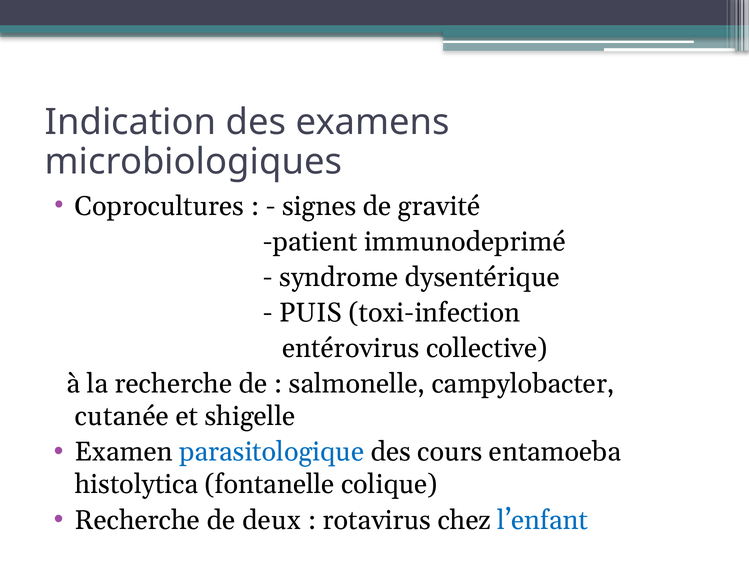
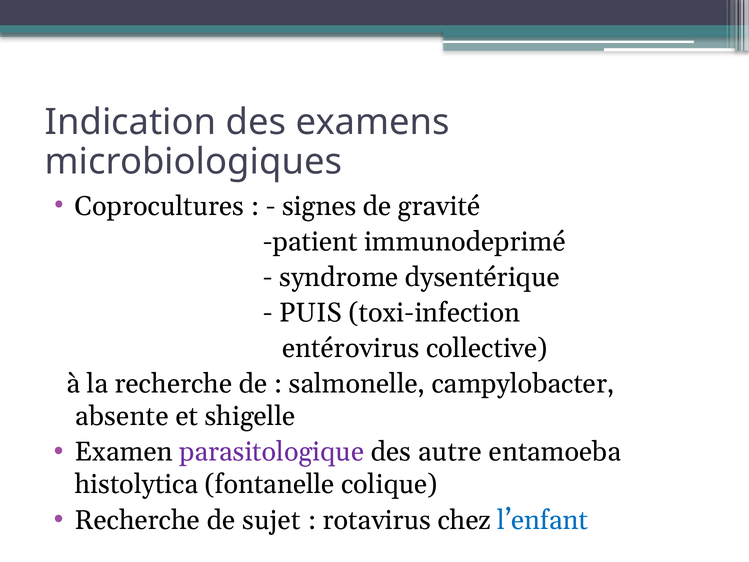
cutanée: cutanée -> absente (122, 416)
parasitologique colour: blue -> purple (272, 452)
cours: cours -> autre (450, 452)
deux: deux -> sujet (271, 520)
